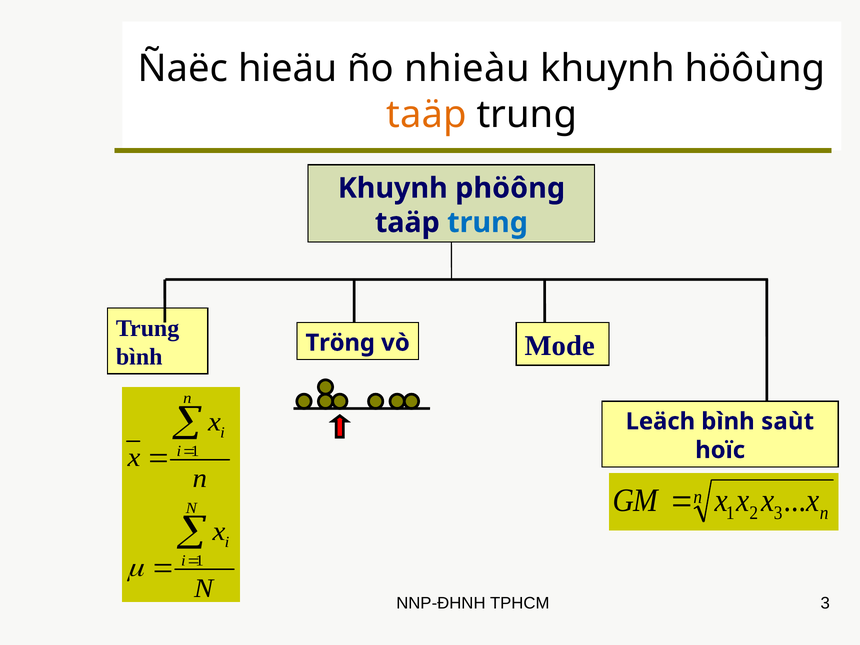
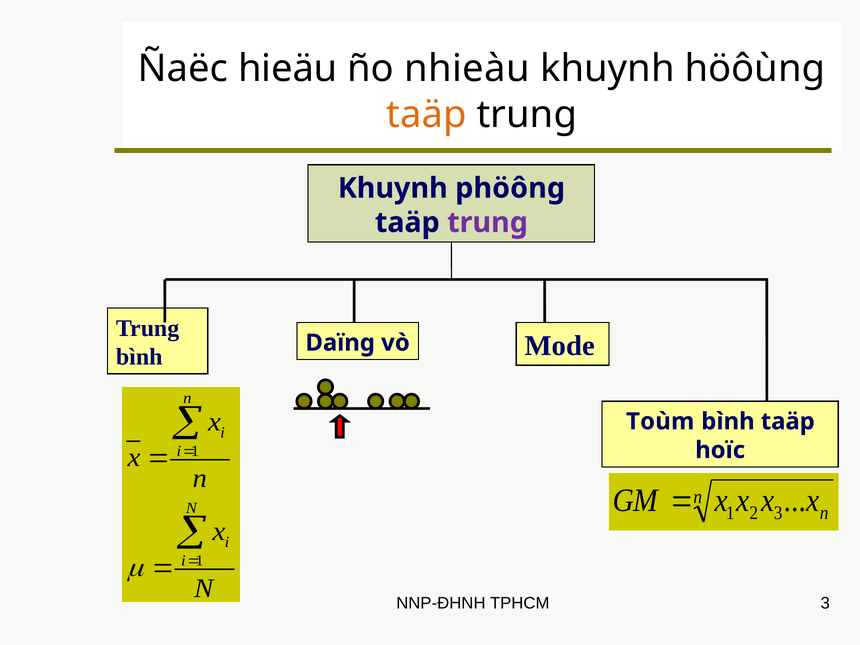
trung colour: blue -> purple (488, 223)
Tröng: Tröng -> Daïng (340, 343)
Leäch: Leäch -> Toùm (660, 421)
bình saùt: saùt -> taäp (788, 421)
